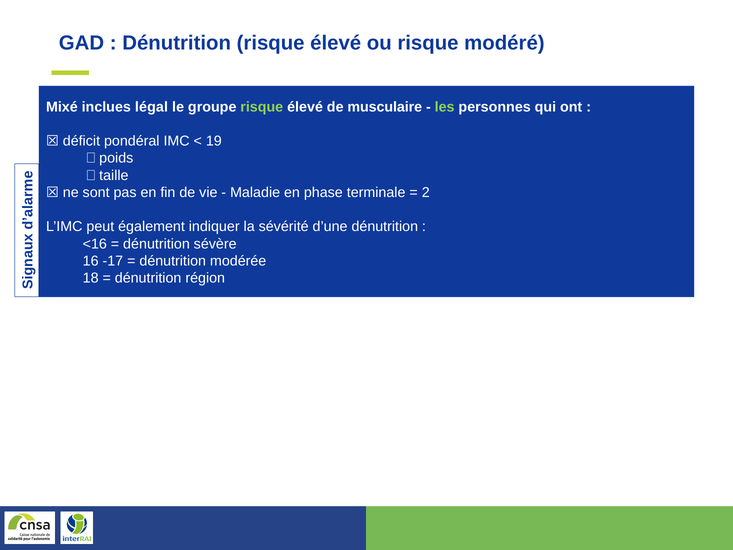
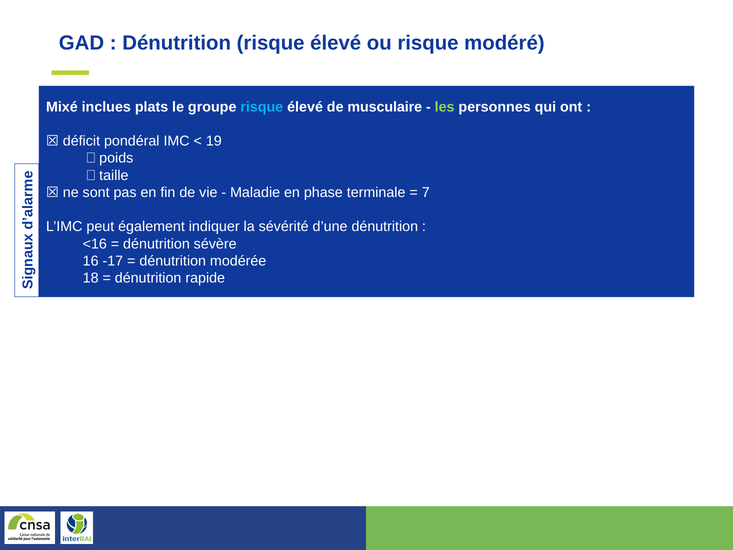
légal: légal -> plats (152, 107)
risque colour: light green -> light blue (262, 107)
2: 2 -> 7 (426, 192)
région: région -> rapide (205, 278)
